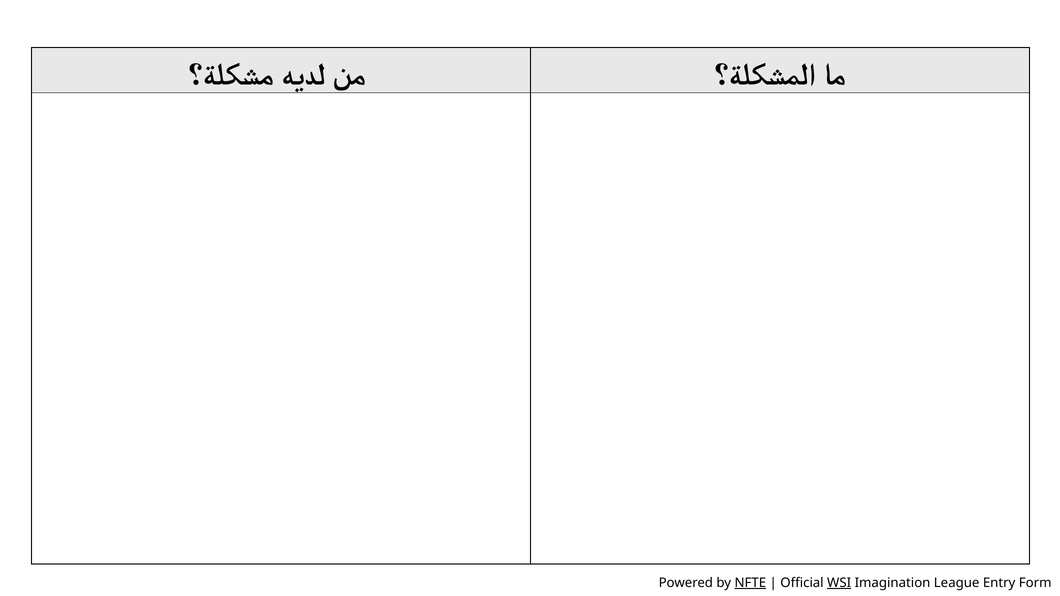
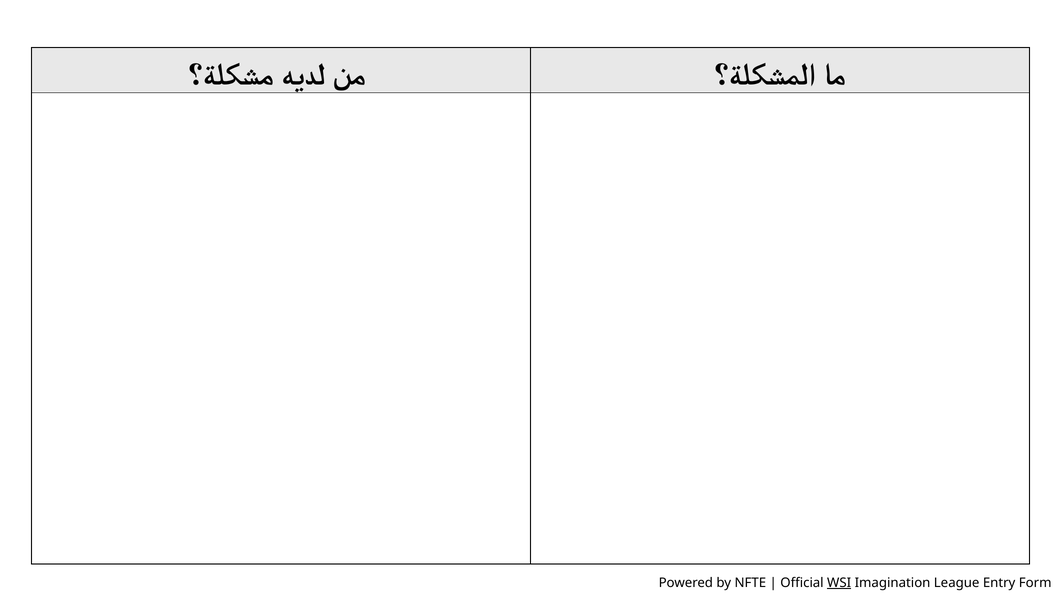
NFTE underline: present -> none (750, 583)
